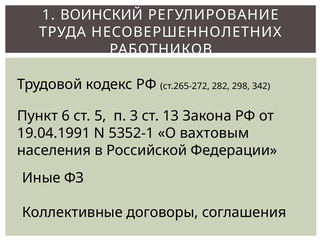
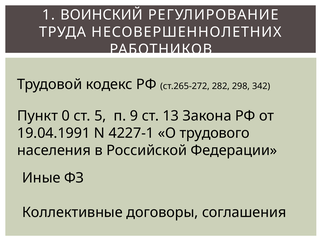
6: 6 -> 0 (66, 116)
3: 3 -> 9 (134, 116)
5352-1: 5352-1 -> 4227-1 (131, 133)
вахтовым: вахтовым -> трудового (215, 133)
